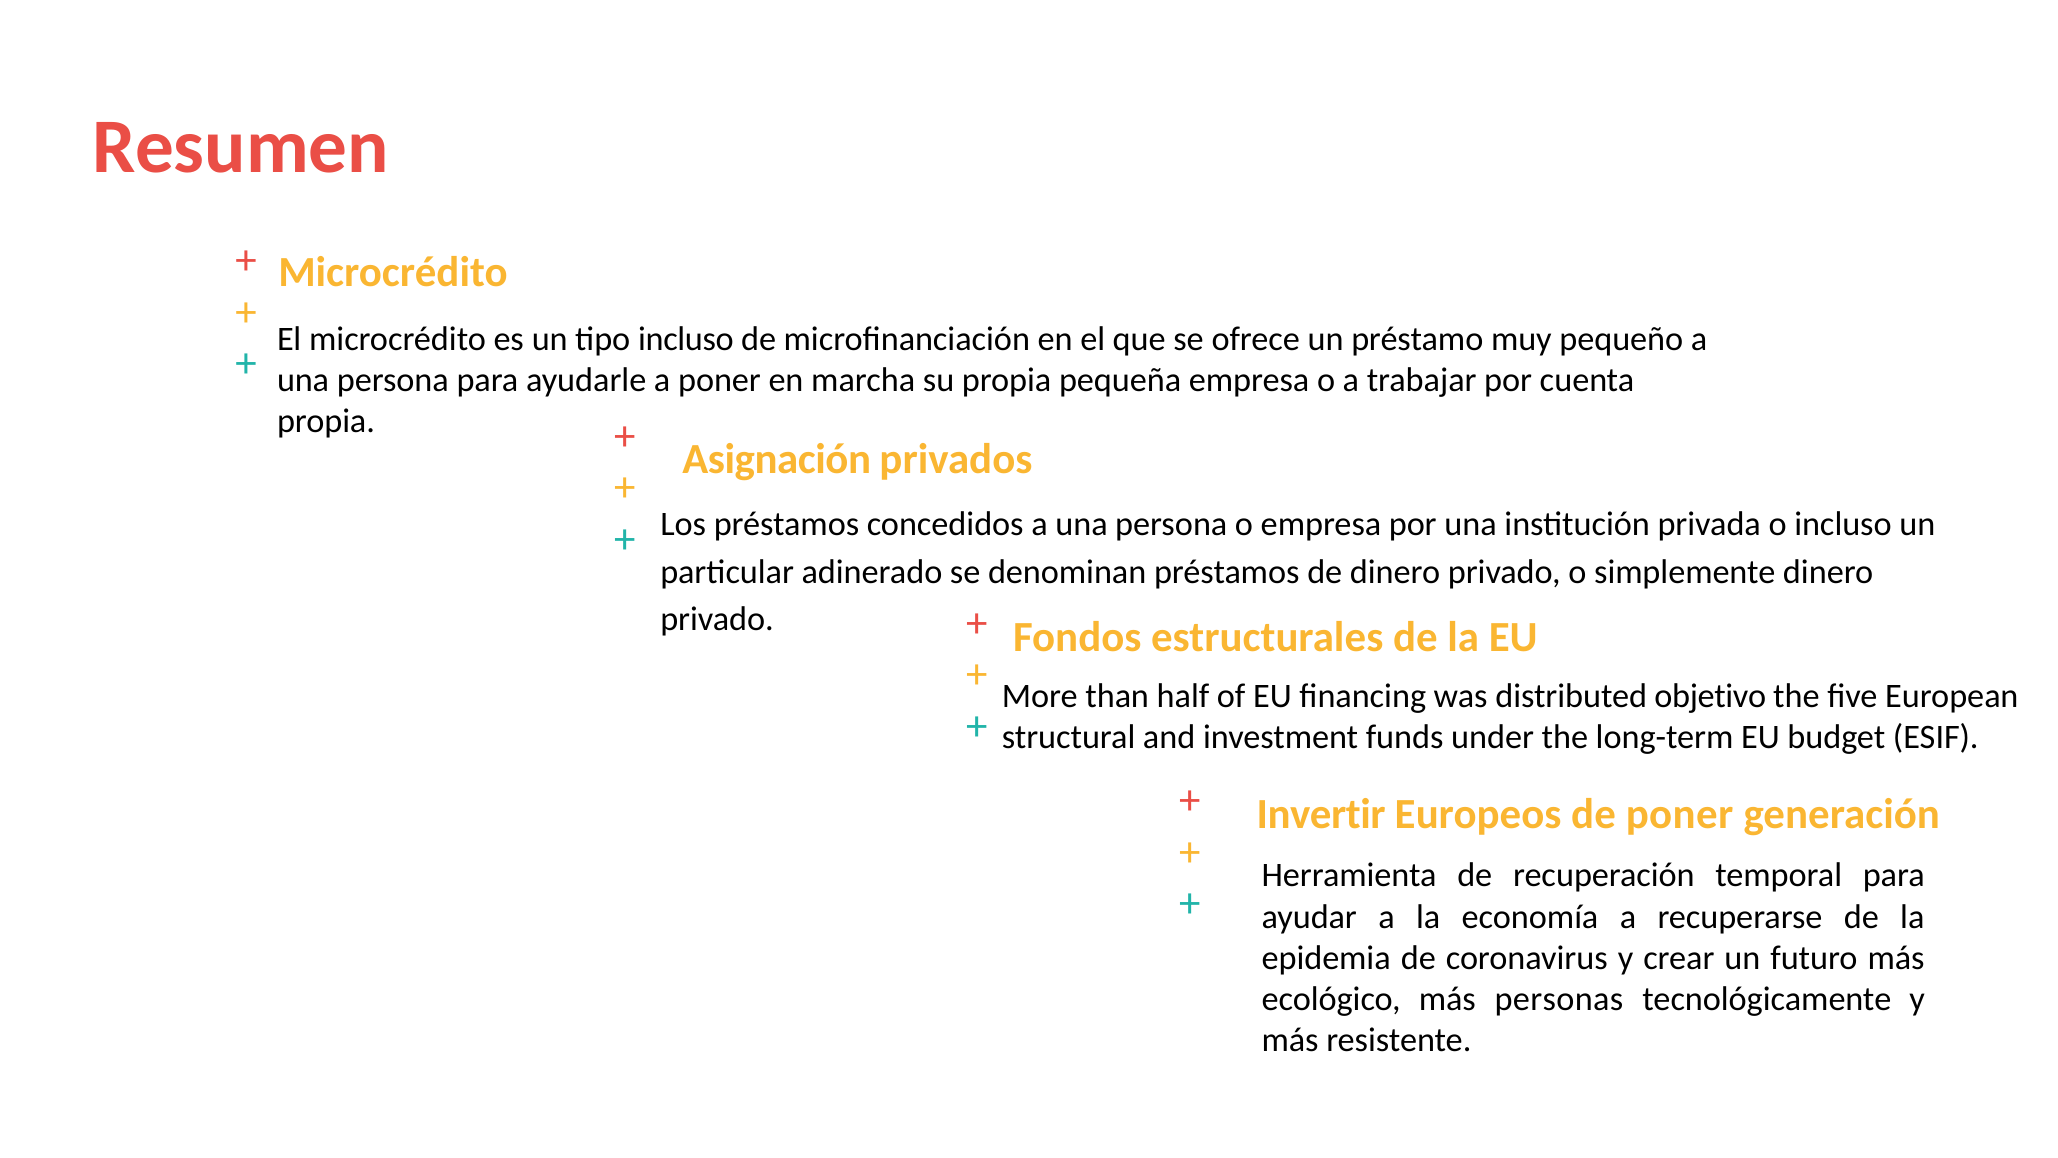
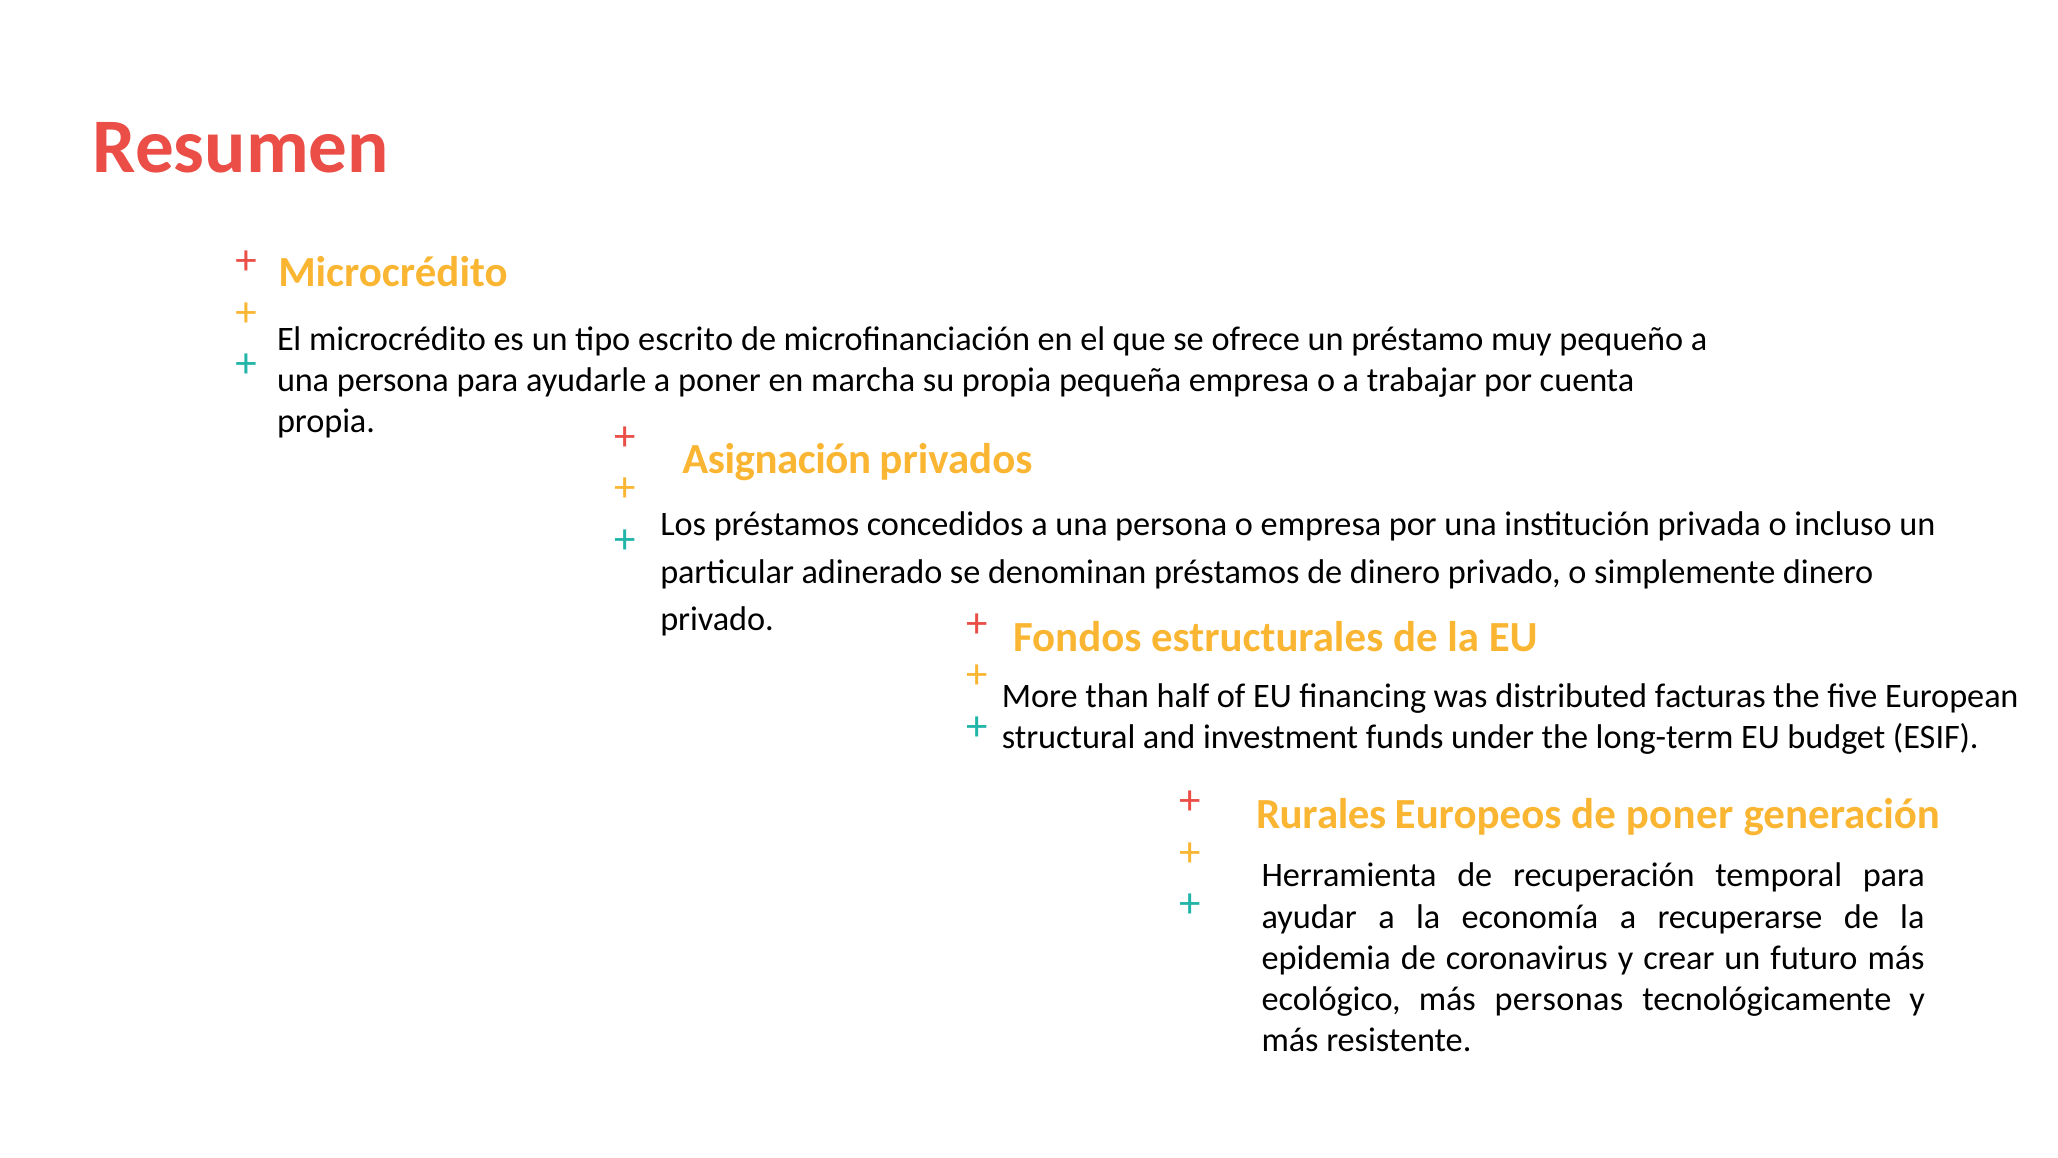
tipo incluso: incluso -> escrito (686, 339)
objetivo: objetivo -> facturas (1710, 696)
Invertir: Invertir -> Rurales (1321, 814)
